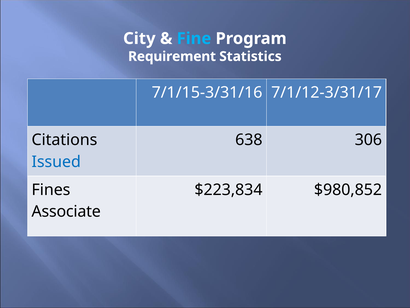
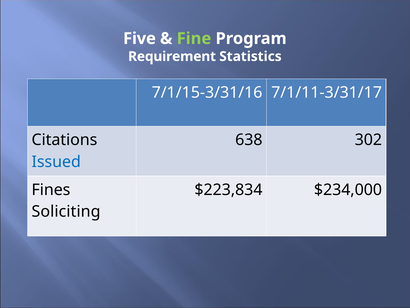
City: City -> Five (139, 38)
Fine colour: light blue -> light green (194, 38)
7/1/12-3/31/17: 7/1/12-3/31/17 -> 7/1/11-3/31/17 (327, 93)
306: 306 -> 302 (368, 140)
$980,852: $980,852 -> $234,000 (348, 190)
Associate: Associate -> Soliciting (66, 211)
